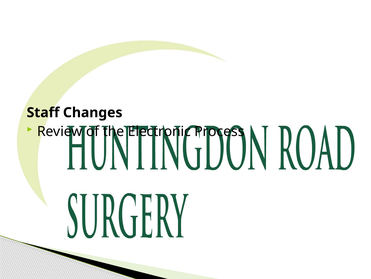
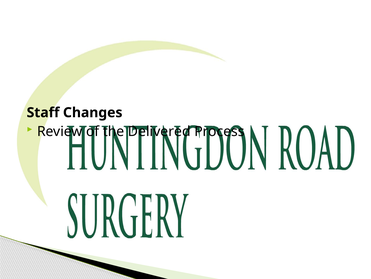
Electronic: Electronic -> Delivered (159, 131)
